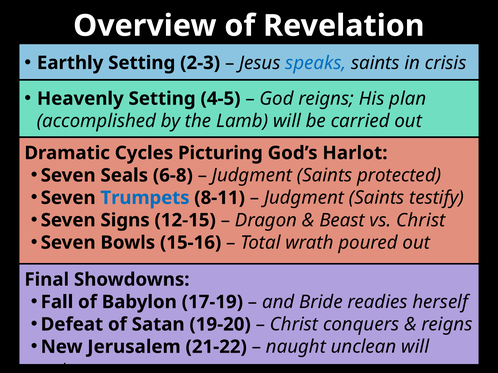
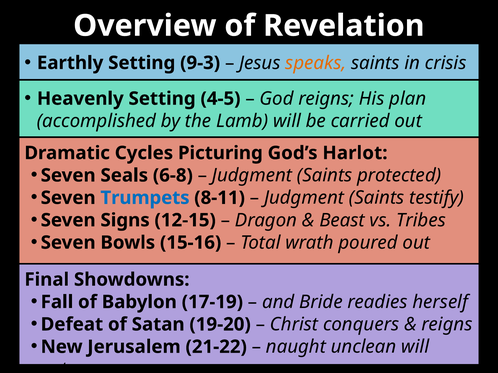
2-3: 2-3 -> 9-3 (200, 63)
speaks colour: blue -> orange (316, 63)
vs Christ: Christ -> Tribes (421, 220)
